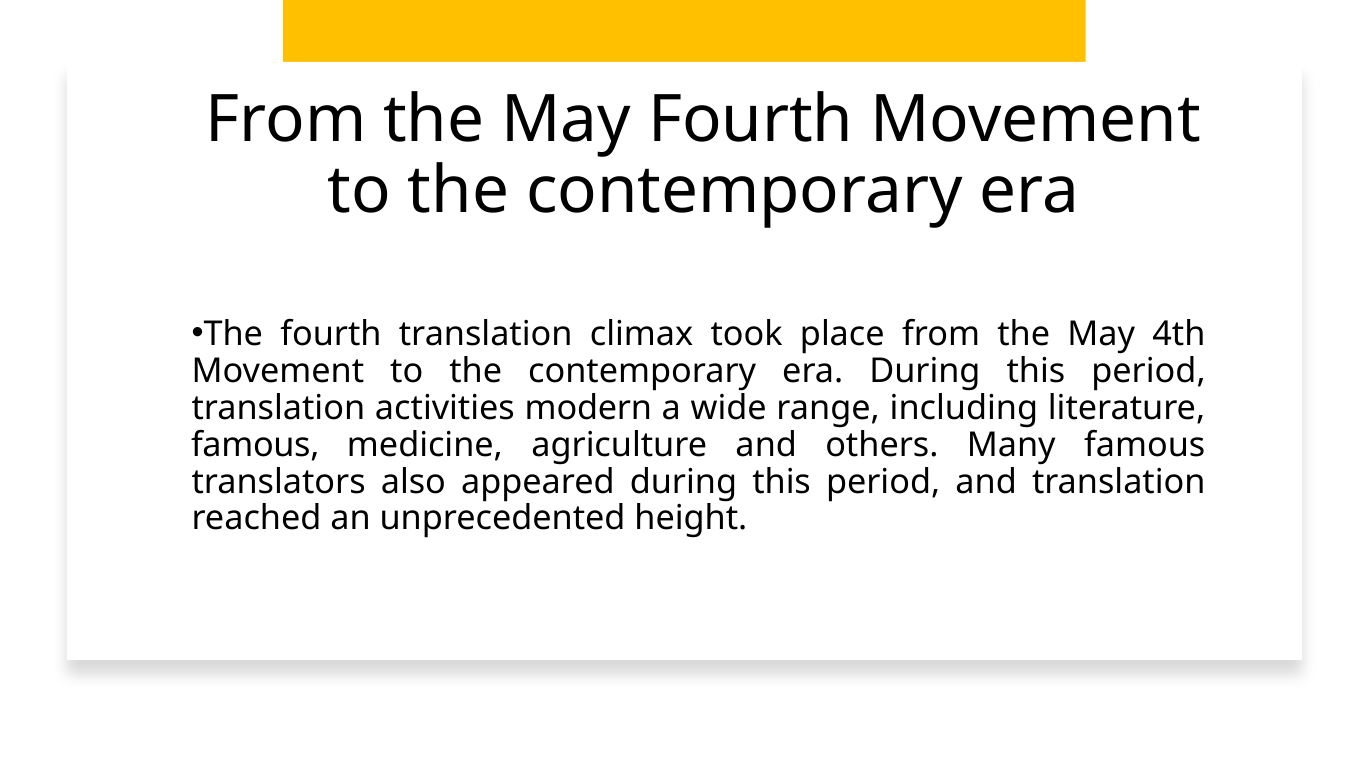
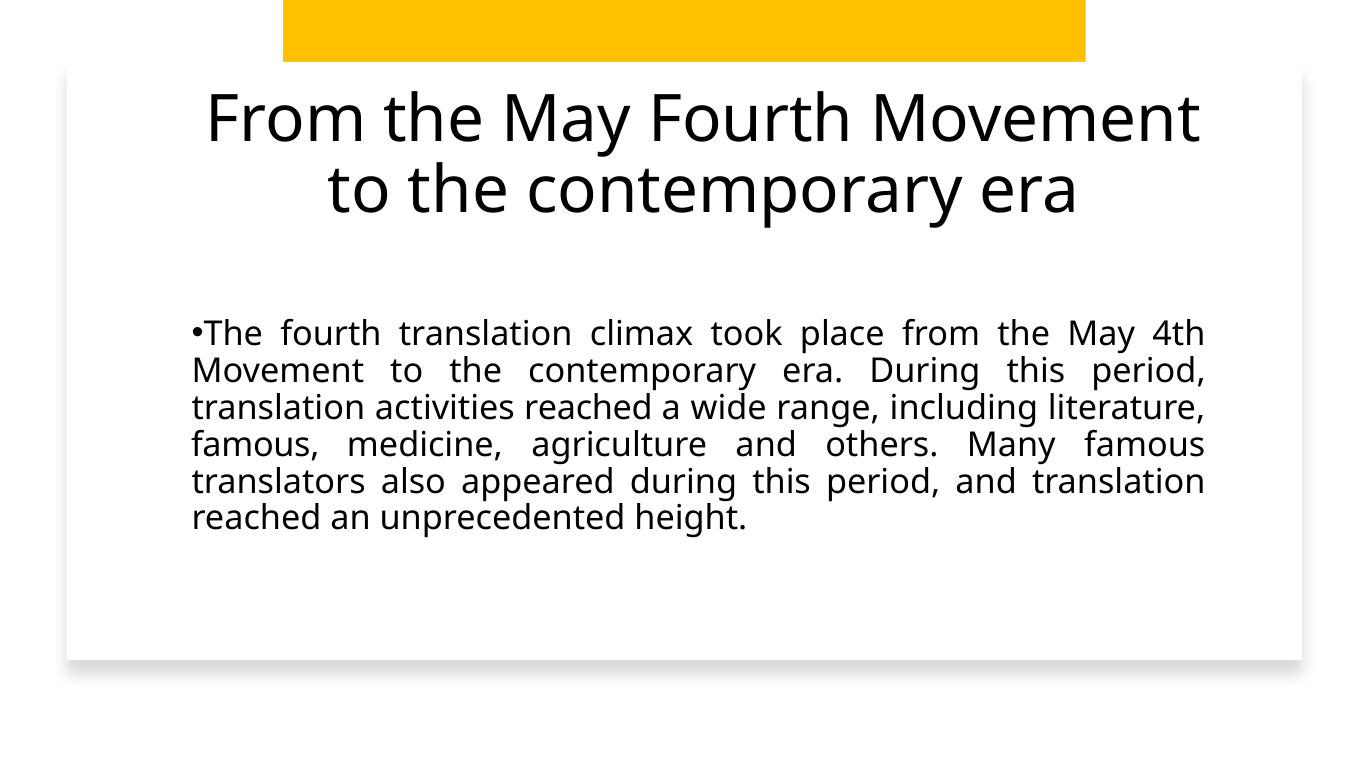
activities modern: modern -> reached (588, 408)
